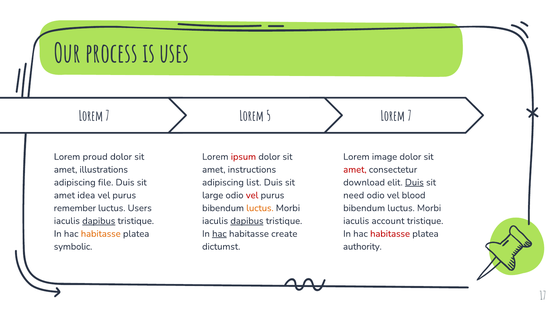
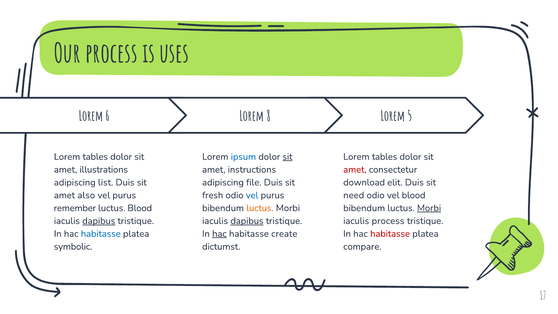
5: 5 -> 8 (269, 116)
7: 7 -> 5 (410, 116)
7: 7 -> 6 (107, 116)
proud: proud -> tables (95, 157)
ipsum colour: red -> blue (243, 157)
sit underline: none -> present (287, 157)
image: image -> tables (385, 157)
file: file -> list (106, 182)
list: list -> file (254, 182)
Duis underline: present -> none (414, 182)
idea: idea -> also (86, 195)
large: large -> fresh (213, 195)
vel colour: red -> blue (252, 195)
luctus Users: Users -> Blood (140, 208)
Morbi underline: none -> present (429, 208)
iaculis account: account -> process (388, 221)
habitasse colour: orange -> blue (101, 234)
authority: authority -> compare (362, 246)
